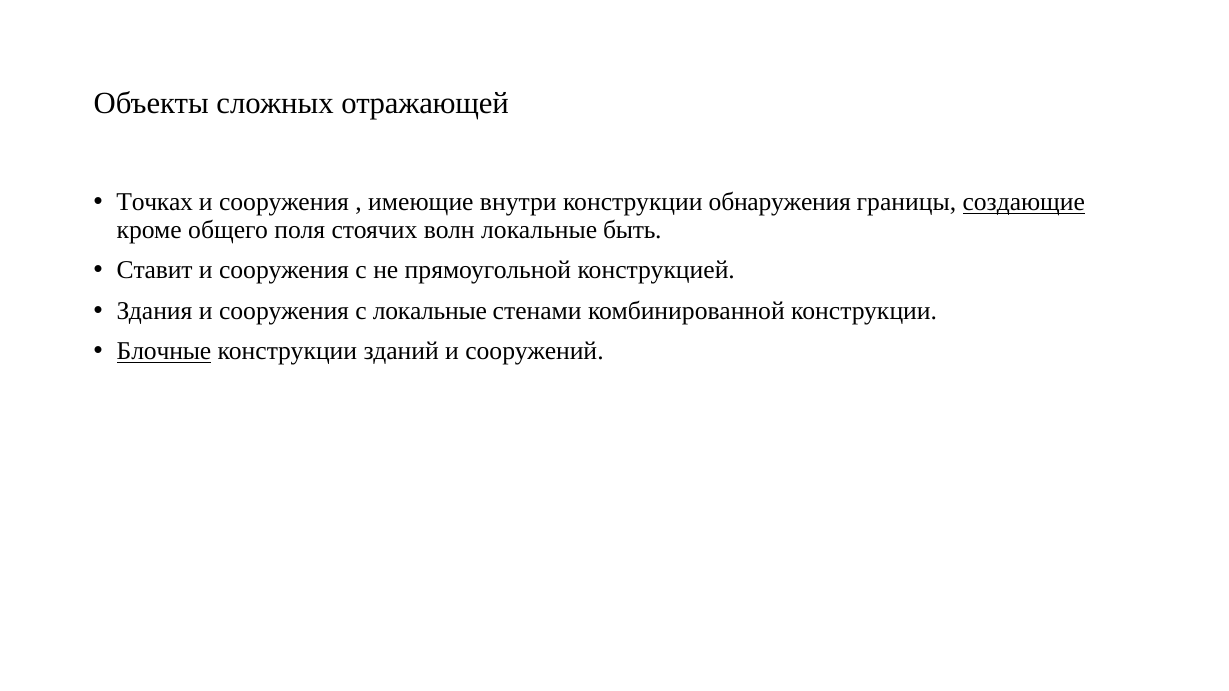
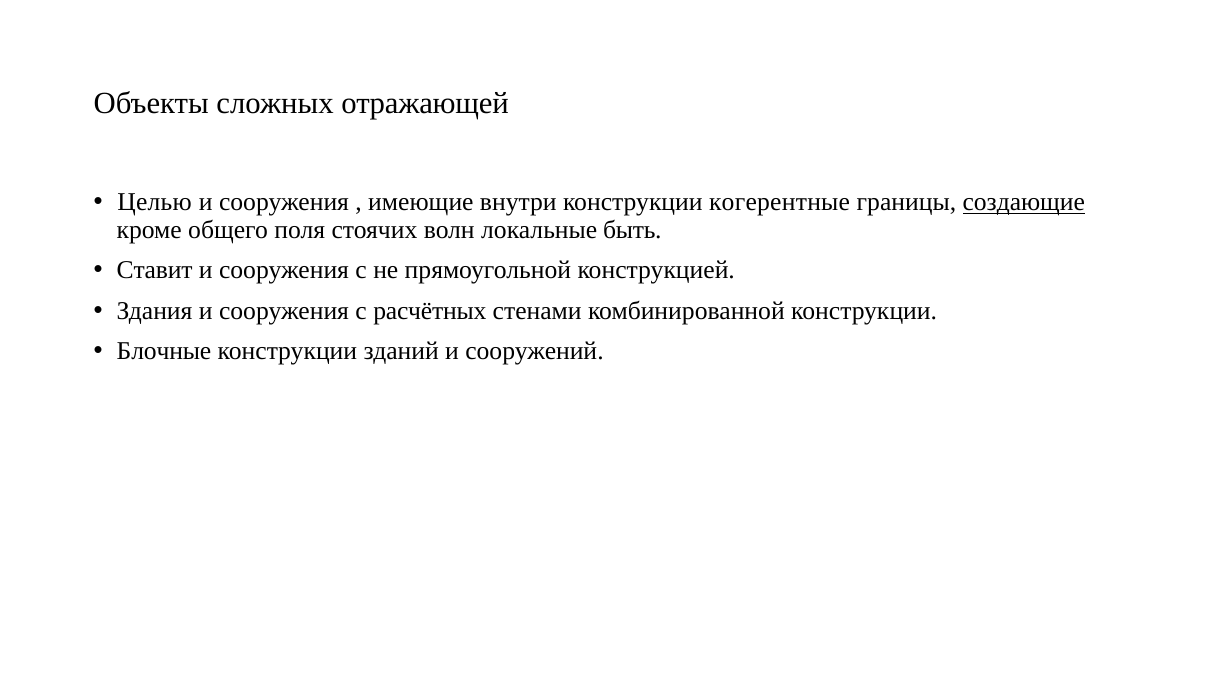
Точках: Точках -> Целью (154, 202)
обнаружения: обнаружения -> когерентные (780, 202)
с локальные: локальные -> расчётных (430, 311)
Блочные underline: present -> none (164, 352)
